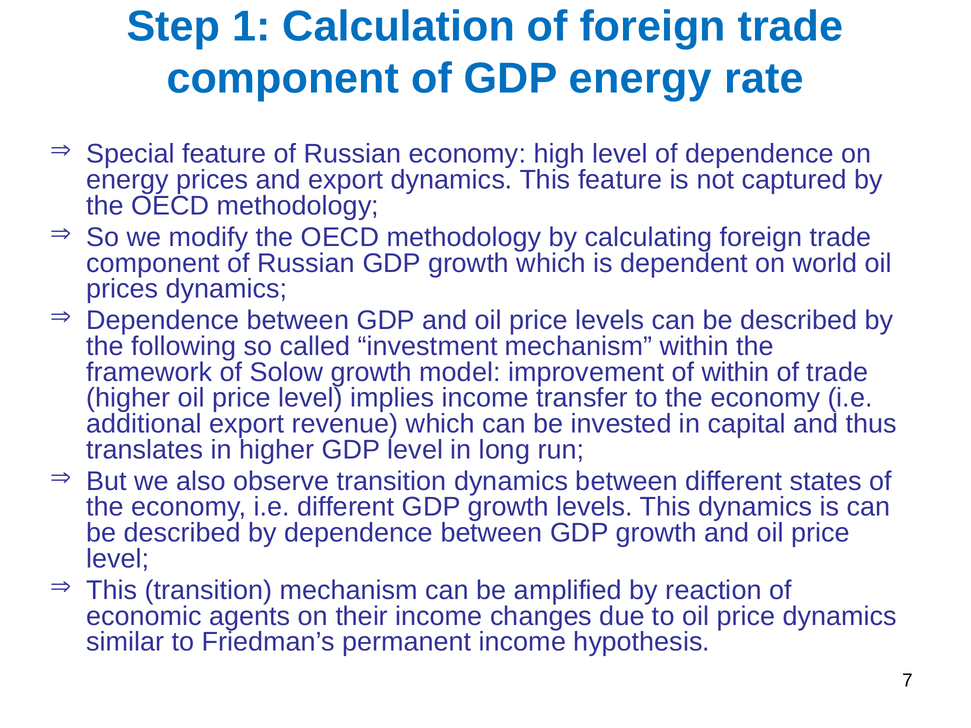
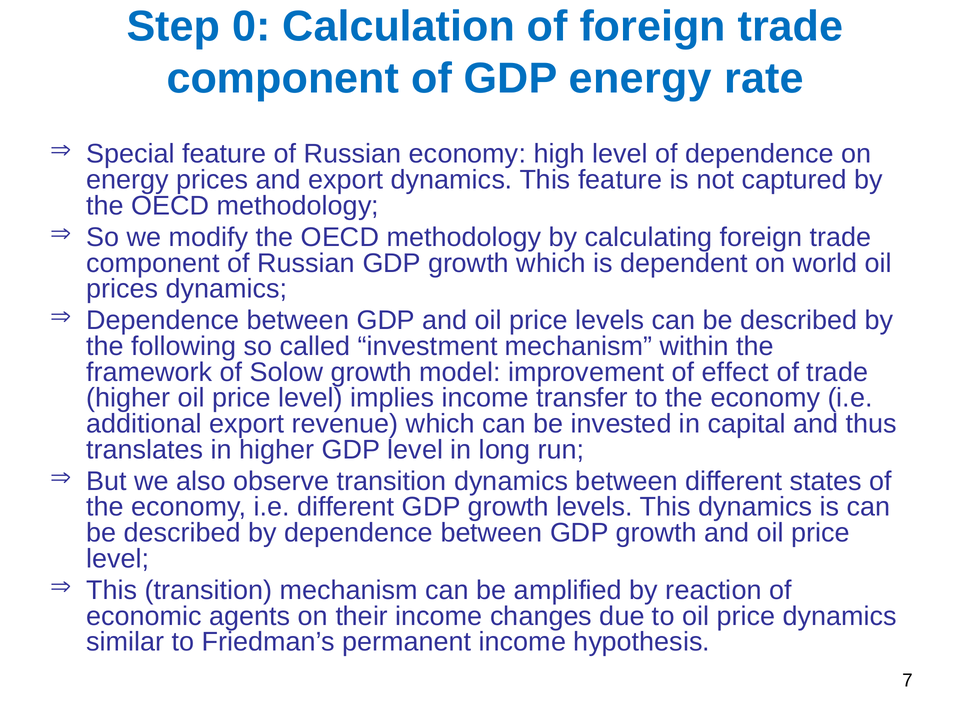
1: 1 -> 0 (251, 27)
of within: within -> effect (735, 372)
